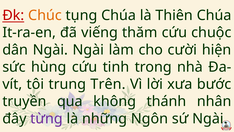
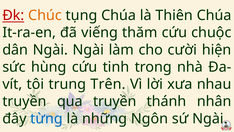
bước: bước -> nhau (214, 84)
qua không: không -> truyền (115, 101)
từng colour: purple -> blue (47, 118)
